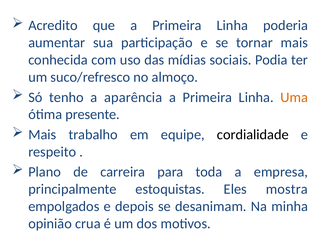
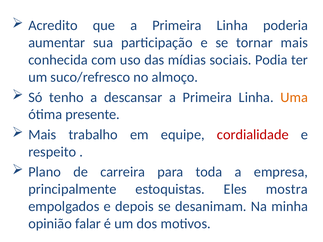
aparência: aparência -> descansar (133, 97)
cordialidade colour: black -> red (253, 135)
crua: crua -> falar (88, 224)
